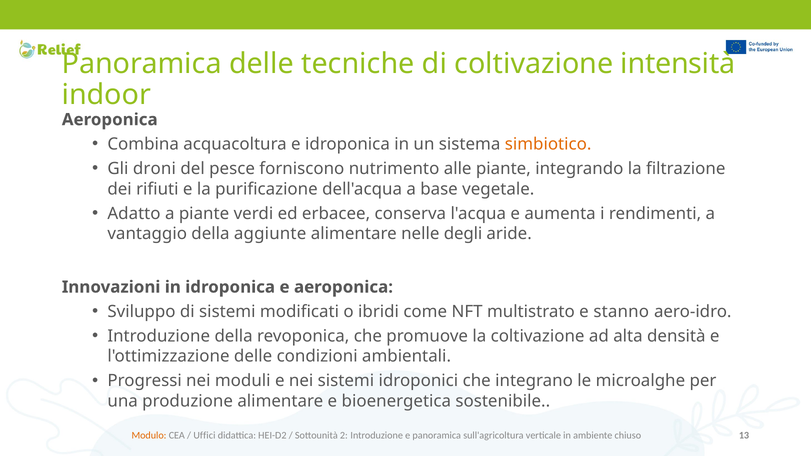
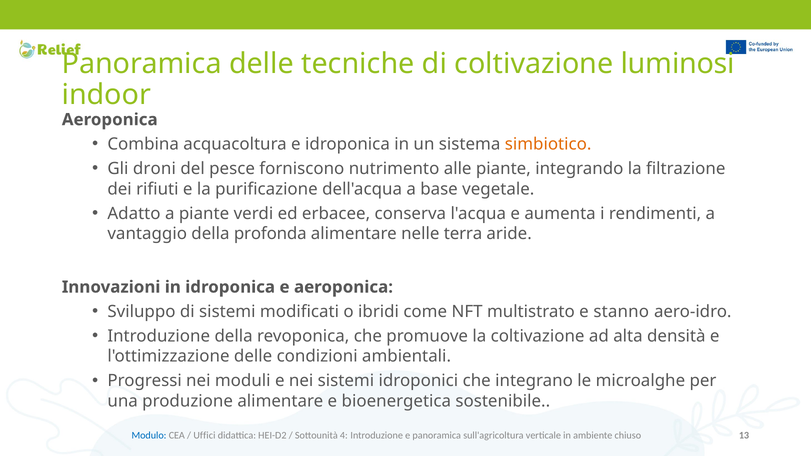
intensità: intensità -> luminosi (678, 64)
aggiunte: aggiunte -> profonda (270, 234)
degli: degli -> terra (463, 234)
Modulo colour: orange -> blue (149, 436)
2: 2 -> 4 (344, 436)
